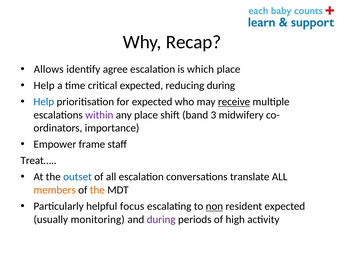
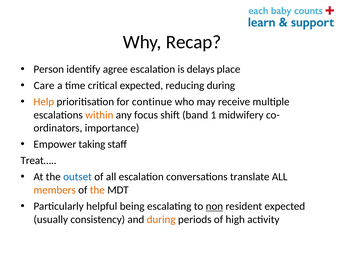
Allows: Allows -> Person (49, 69)
which: which -> delays (201, 69)
Help: Help -> Care (44, 86)
Help colour: blue -> orange (44, 102)
for expected: expected -> continue (152, 102)
receive underline: present -> none (234, 102)
within colour: purple -> orange (99, 115)
any place: place -> focus (146, 115)
3: 3 -> 1 (213, 115)
frame: frame -> taking (92, 144)
focus: focus -> being (132, 206)
monitoring: monitoring -> consistency (98, 219)
during colour: purple -> orange (161, 219)
